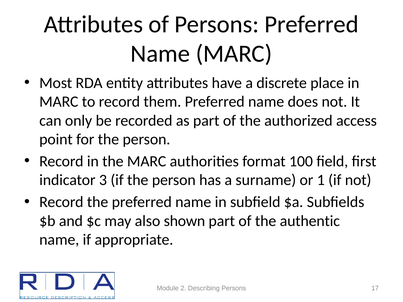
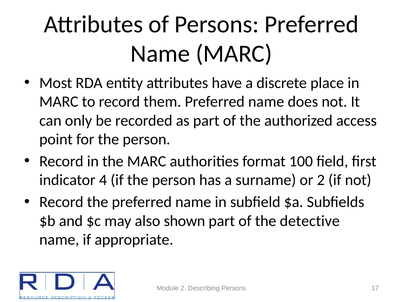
3: 3 -> 4 (103, 180)
or 1: 1 -> 2 (321, 180)
authentic: authentic -> detective (310, 221)
